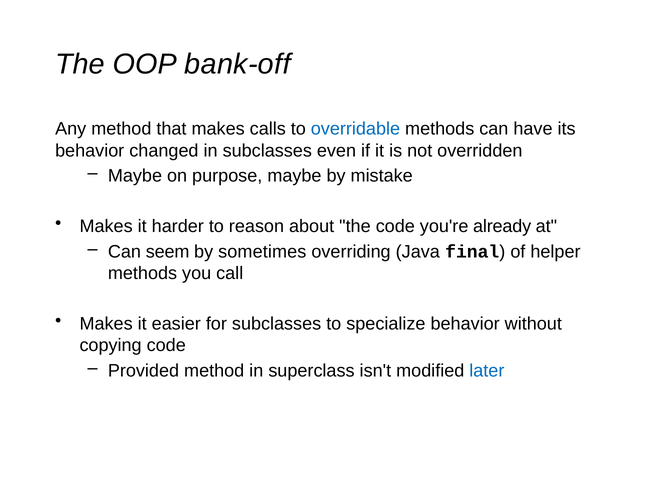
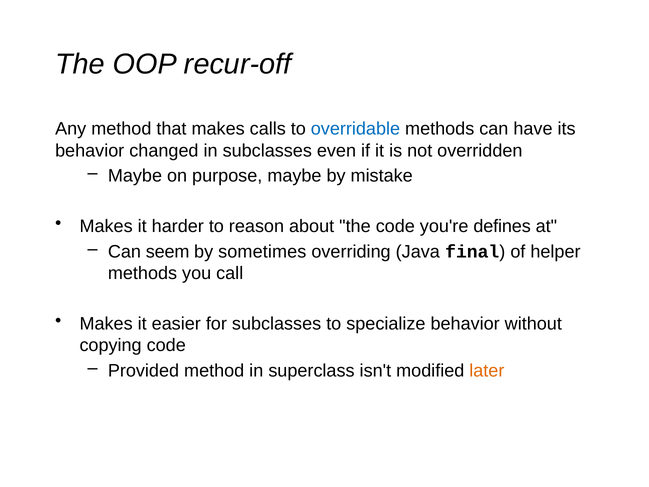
bank-off: bank-off -> recur-off (238, 64)
already: already -> defines (502, 226)
later colour: blue -> orange (487, 371)
